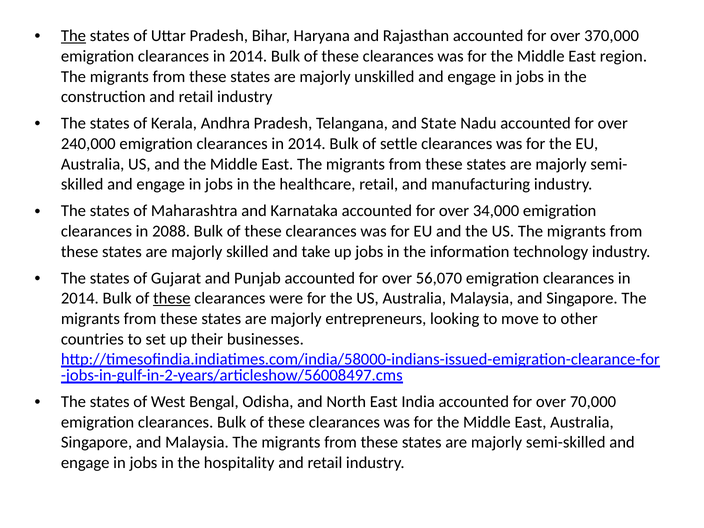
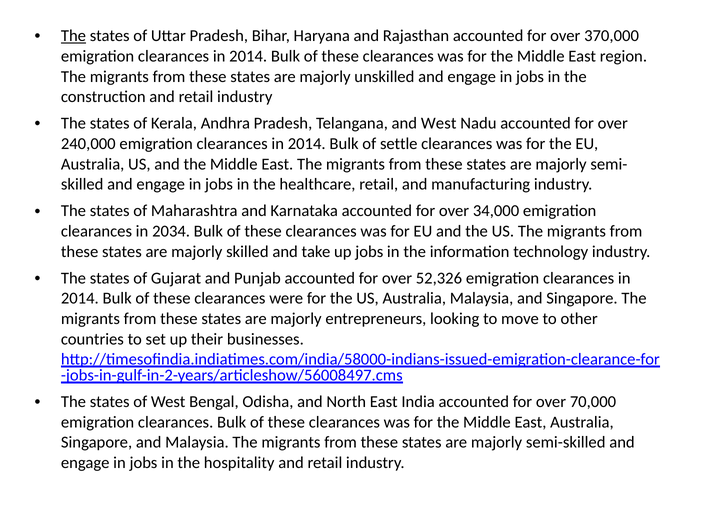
and State: State -> West (439, 123)
2088: 2088 -> 2034 (171, 231)
56,070: 56,070 -> 52,326 (439, 278)
these underline: present -> none (172, 298)
